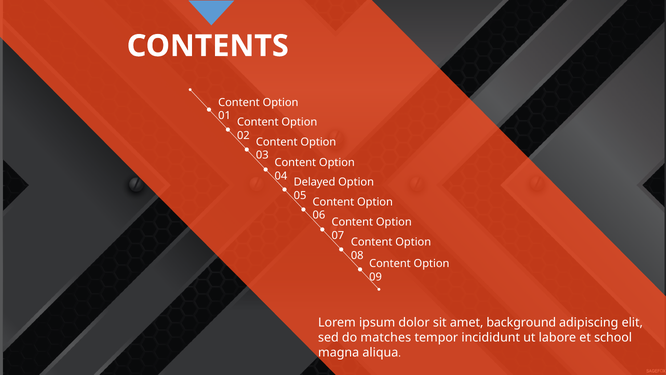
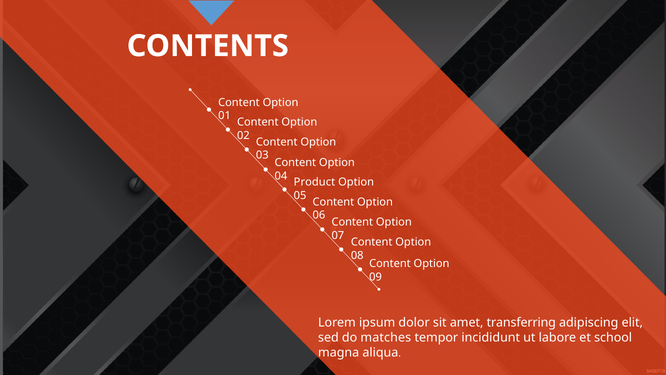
Delayed: Delayed -> Product (314, 182)
background: background -> transferring (521, 322)
